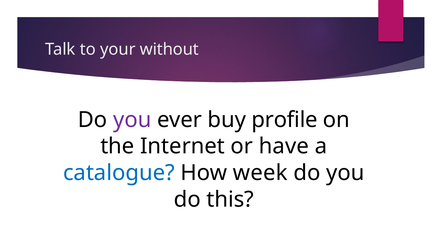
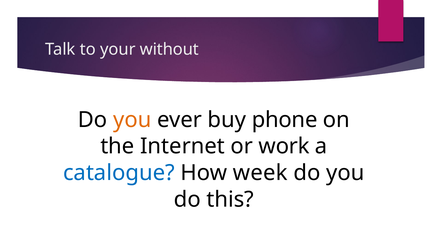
you colour: purple -> orange (132, 120)
profile: profile -> phone (285, 120)
have: have -> work (284, 146)
